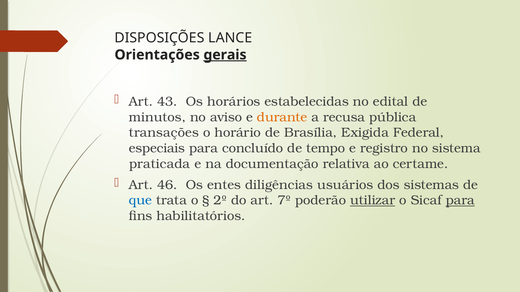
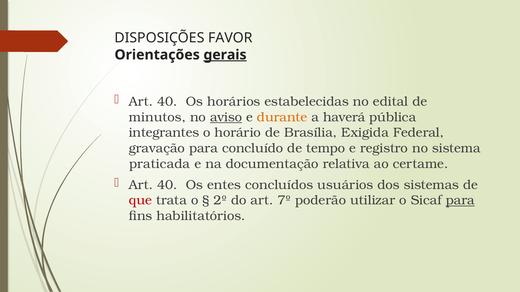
LANCE: LANCE -> FAVOR (230, 38)
43: 43 -> 40 (167, 102)
aviso underline: none -> present (226, 117)
recusa: recusa -> haverá (344, 117)
transações: transações -> integrantes (164, 133)
especiais: especiais -> gravação (157, 148)
46: 46 -> 40 (167, 185)
diligências: diligências -> concluídos (279, 185)
que colour: blue -> red (140, 201)
utilizar underline: present -> none (373, 201)
